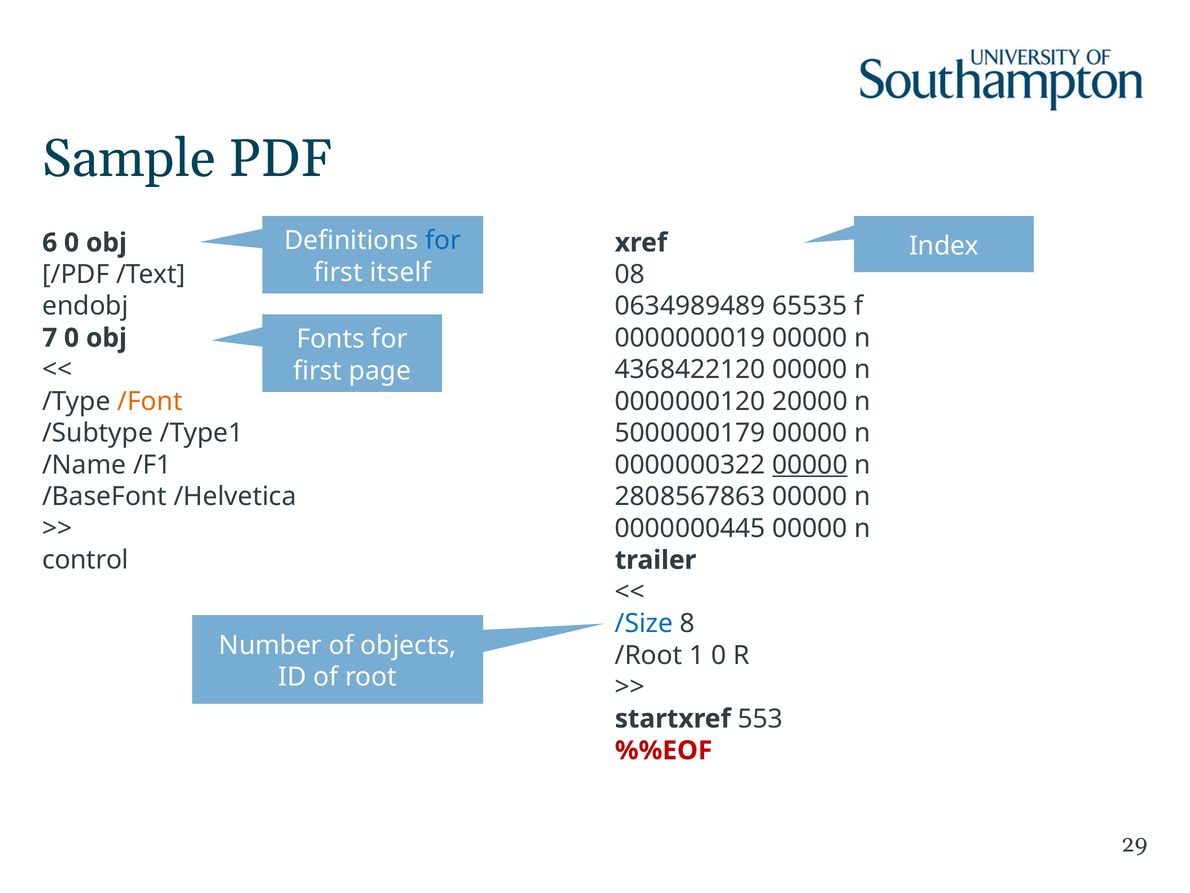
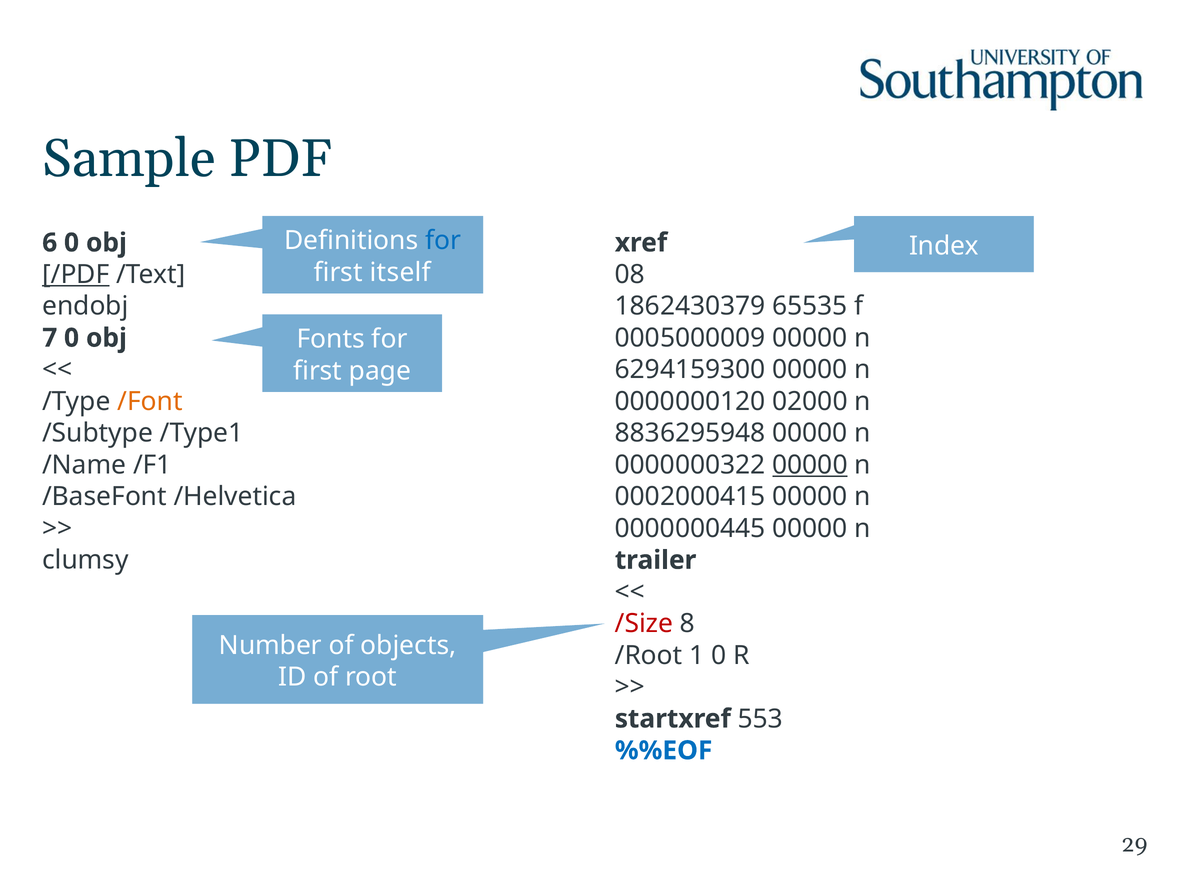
/PDF underline: none -> present (76, 274)
0634989489: 0634989489 -> 1862430379 (690, 306)
0000000019: 0000000019 -> 0005000009 (690, 338)
4368422120: 4368422120 -> 6294159300 (690, 370)
20000: 20000 -> 02000 (810, 401)
5000000179: 5000000179 -> 8836295948 (690, 433)
2808567863: 2808567863 -> 0002000415 (690, 496)
control: control -> clumsy (85, 560)
/Size colour: blue -> red (644, 623)
%%EOF colour: red -> blue (664, 750)
